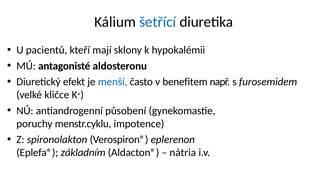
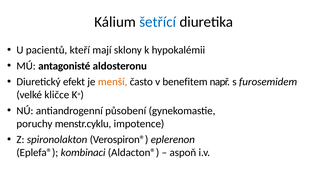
menší colour: blue -> orange (113, 82)
základním: základním -> kombinaci (83, 153)
nátria: nátria -> aspoň (183, 153)
